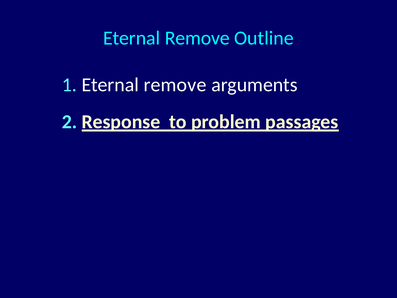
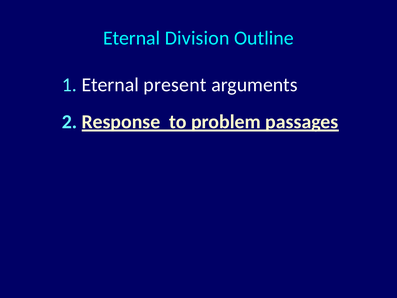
Eternal Remove: Remove -> Division (197, 38)
remove: remove -> present (175, 85)
